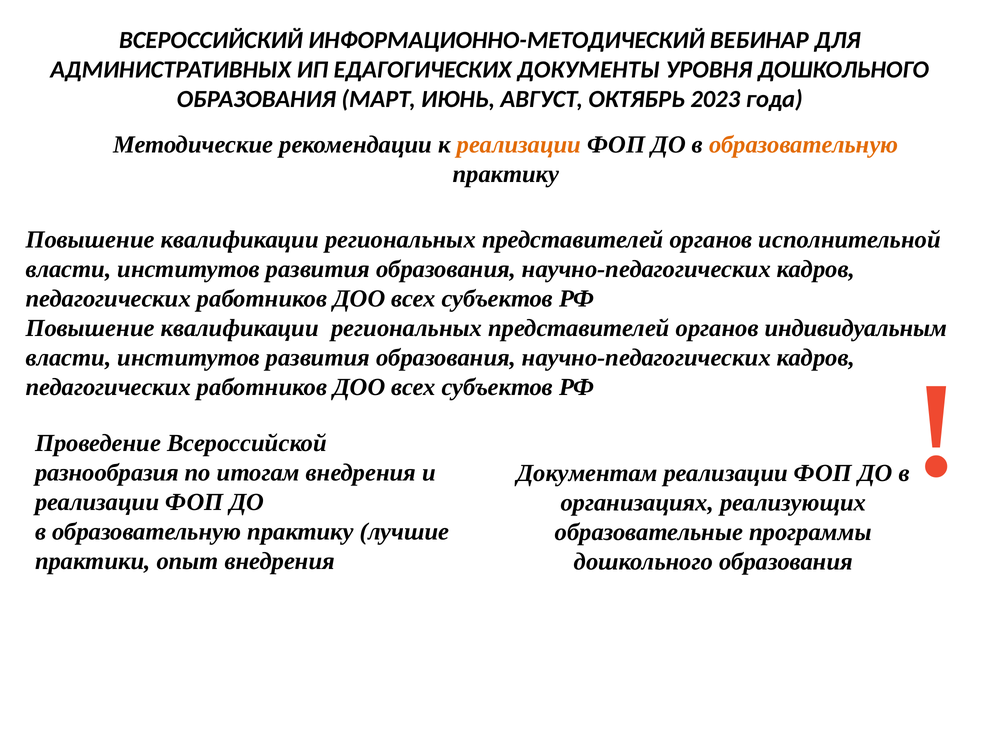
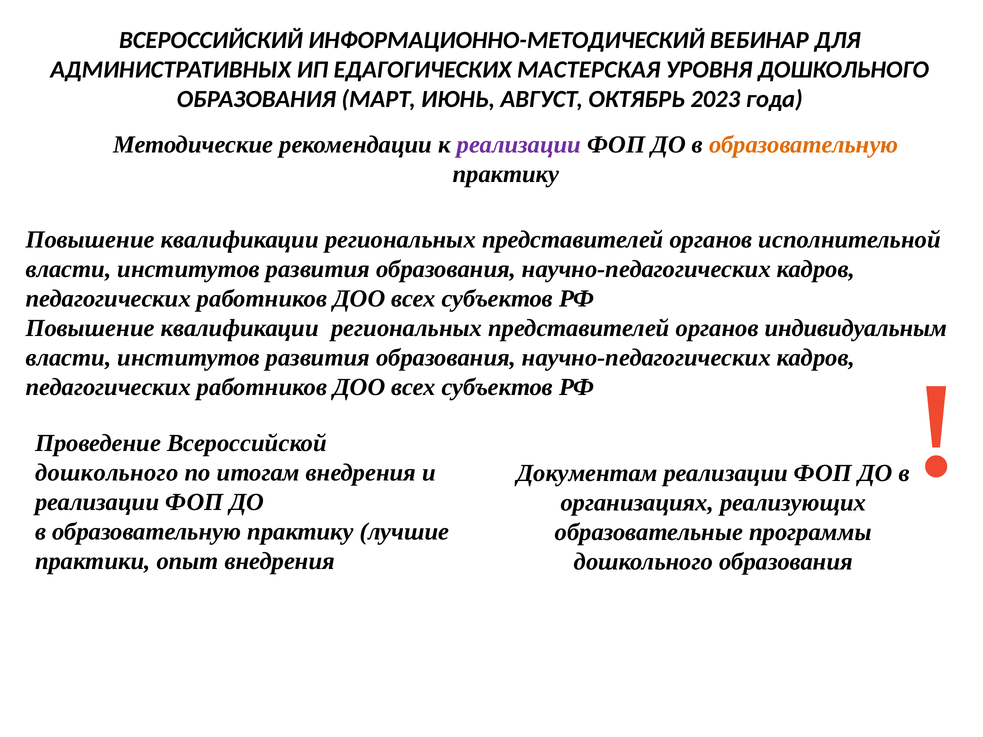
ДОКУМЕНТЫ: ДОКУМЕНТЫ -> МАСТЕРСКАЯ (589, 69)
реализации colour: orange -> purple (519, 145)
разнообразия: разнообразия -> дошкольного (107, 473)
